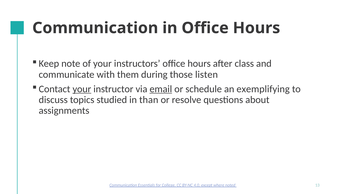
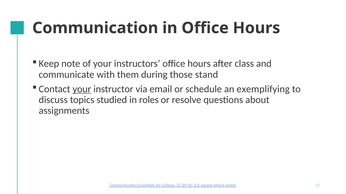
listen: listen -> stand (207, 75)
email underline: present -> none (161, 89)
than: than -> roles (149, 100)
